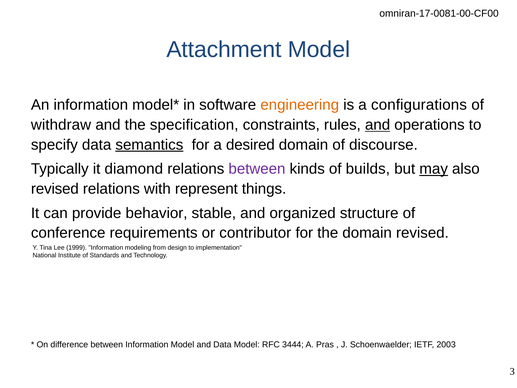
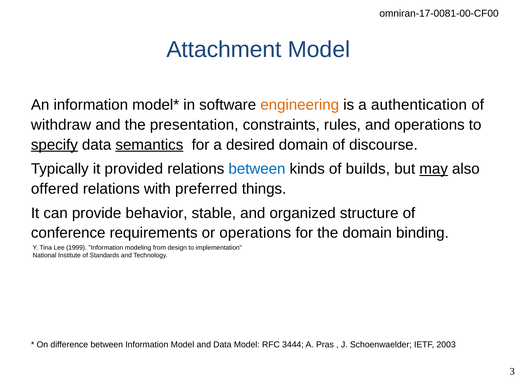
configurations: configurations -> authentication (419, 105)
specification: specification -> presentation (194, 125)
and underline: present -> none (378, 125)
specify underline: none -> present (54, 145)
diamond: diamond -> provided (134, 169)
between colour: purple -> blue (257, 169)
revised: revised -> offered (55, 189)
represent: represent -> preferred (206, 189)
or contributor: contributor -> operations (255, 233)
domain revised: revised -> binding (422, 233)
